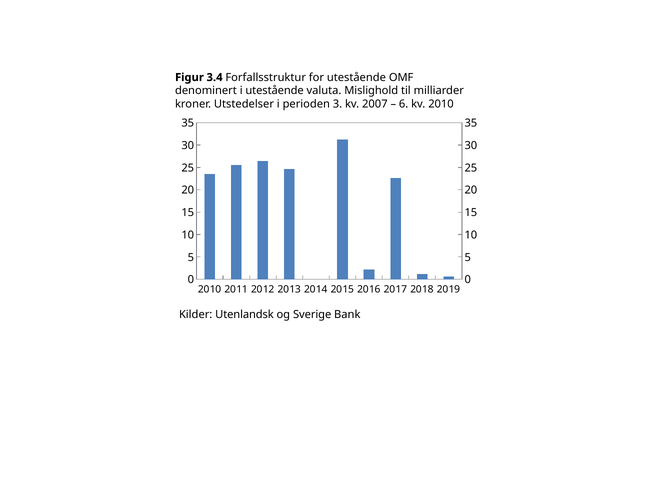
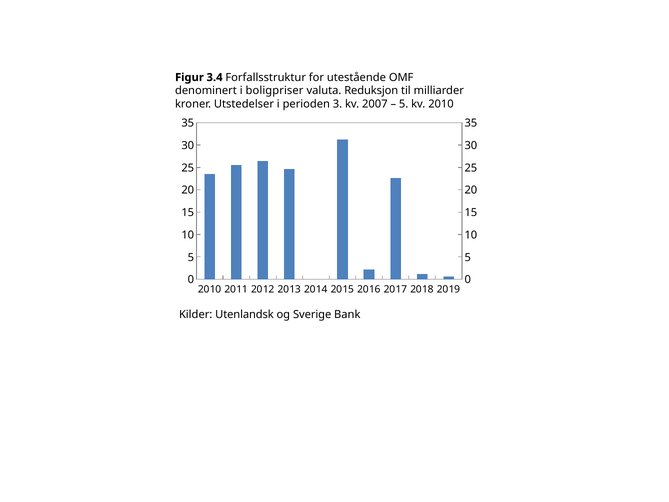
i utestående: utestående -> boligpriser (275, 91)
Mislighold: Mislighold -> Reduksjon (371, 91)
6: 6 -> 5 (404, 104)
